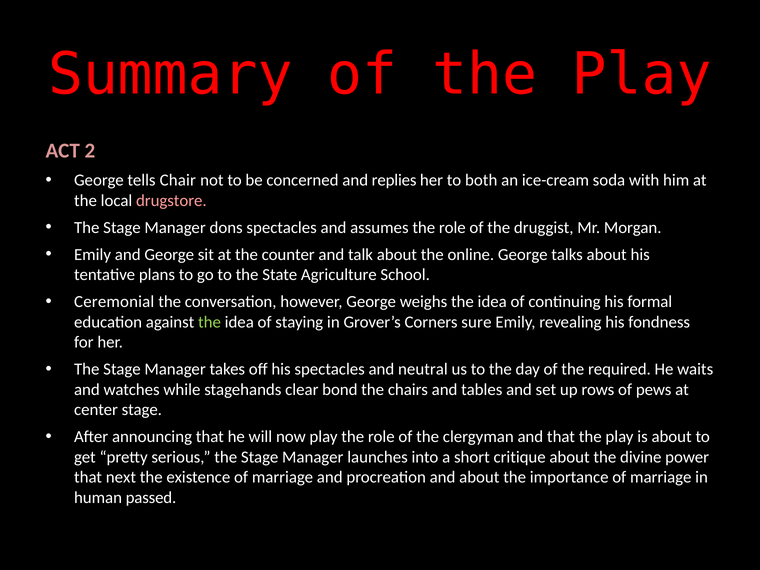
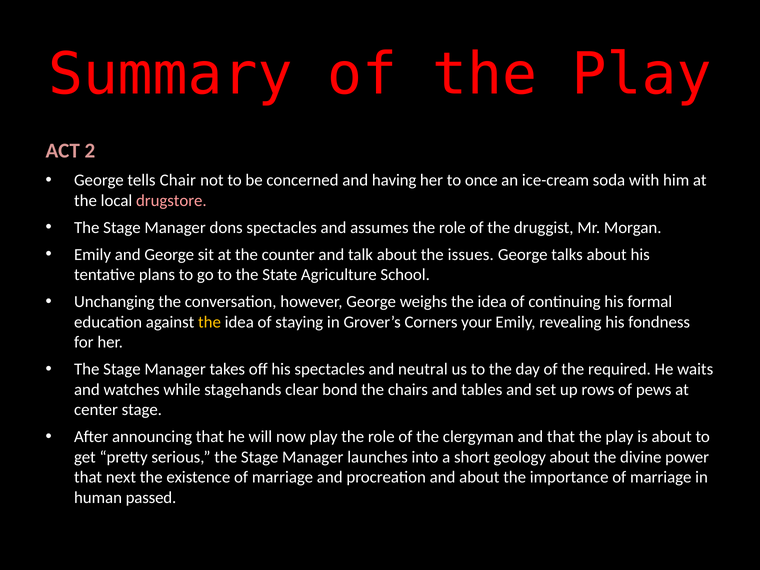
replies: replies -> having (394, 180)
both: both -> once (481, 180)
online: online -> issues (471, 255)
Ceremonial: Ceremonial -> Unchanging (114, 302)
the colour: light green -> yellow (209, 322)
sure: sure -> your (477, 322)
critique: critique -> geology (520, 457)
